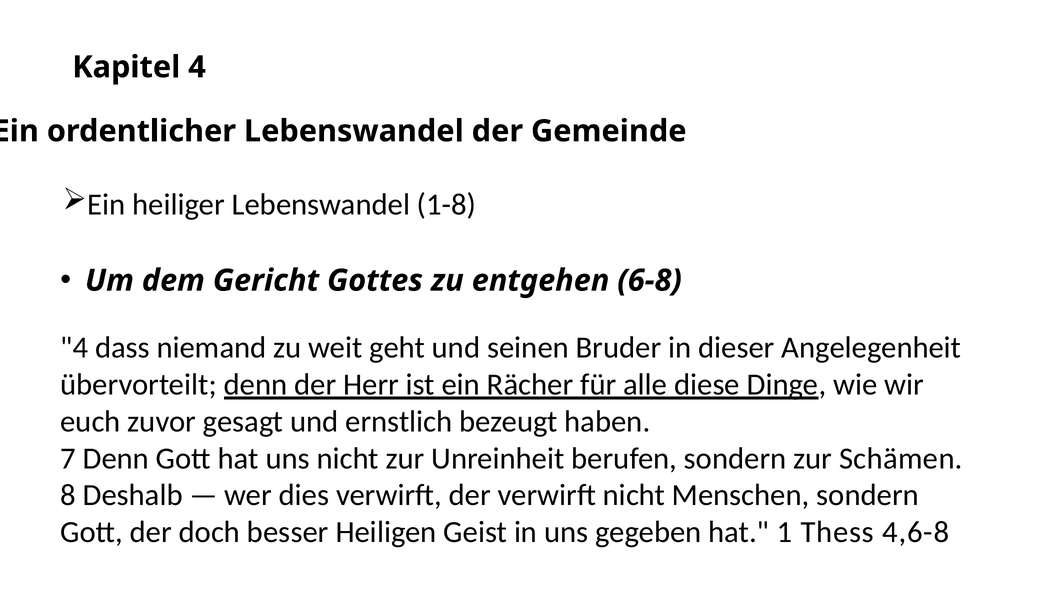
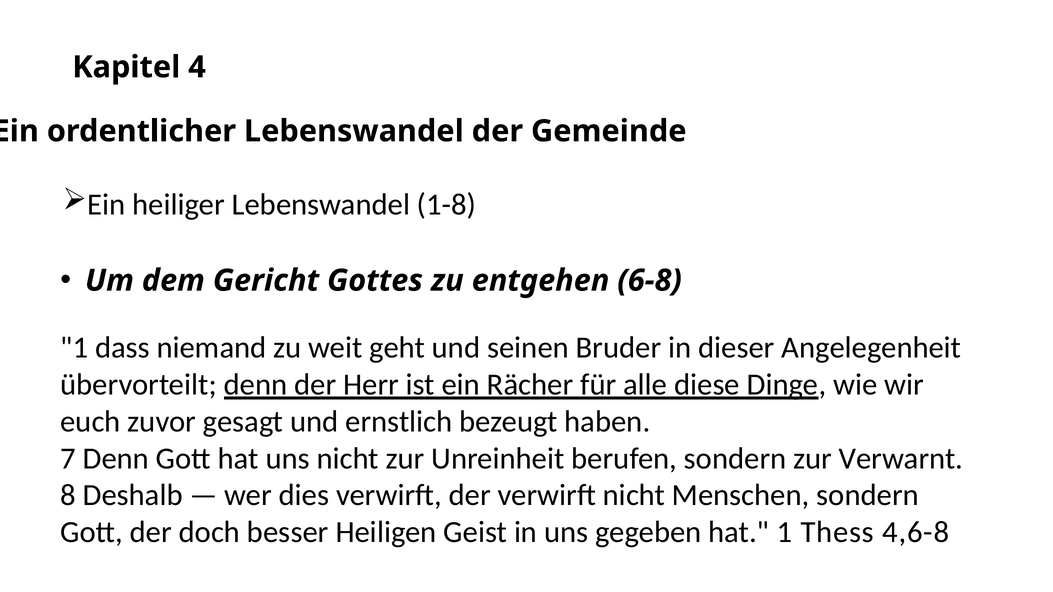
4: 4 -> 1 (74, 348)
Schämen: Schämen -> Verwarnt (901, 459)
